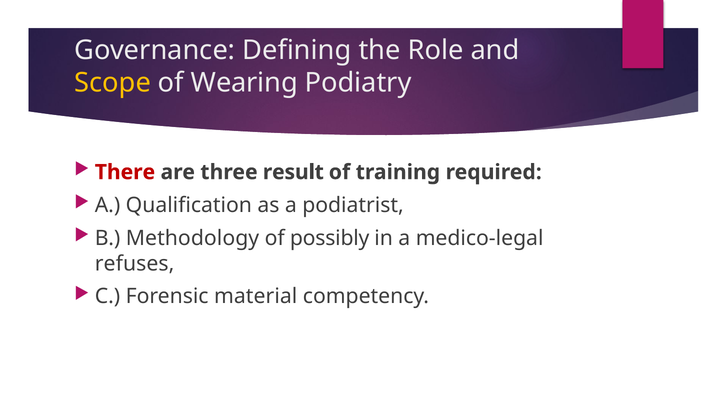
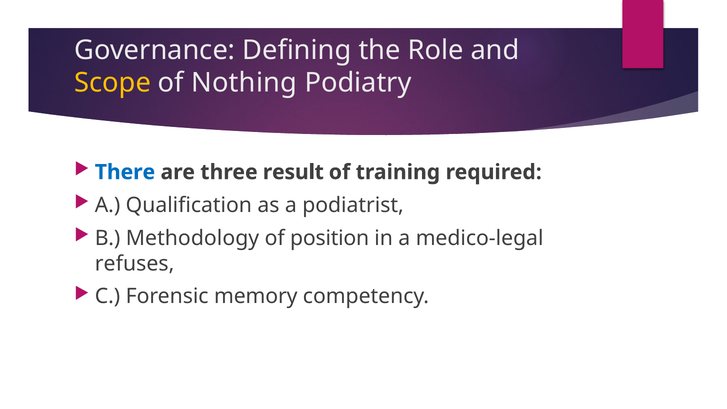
Wearing: Wearing -> Nothing (244, 83)
There colour: red -> blue (125, 172)
possibly: possibly -> position (330, 238)
material: material -> memory (256, 296)
